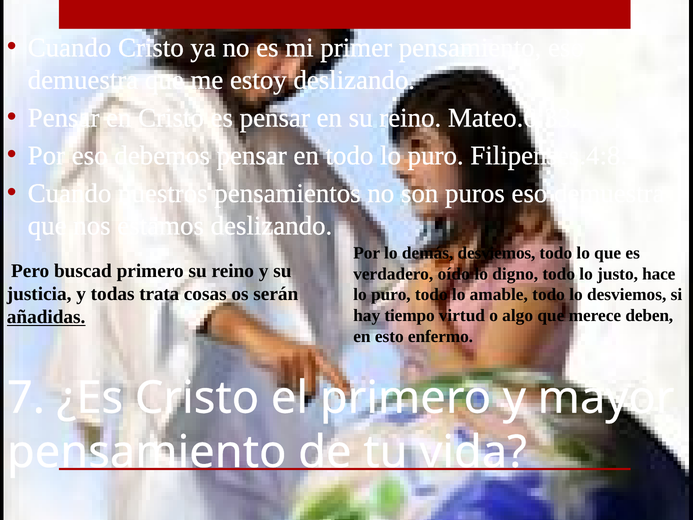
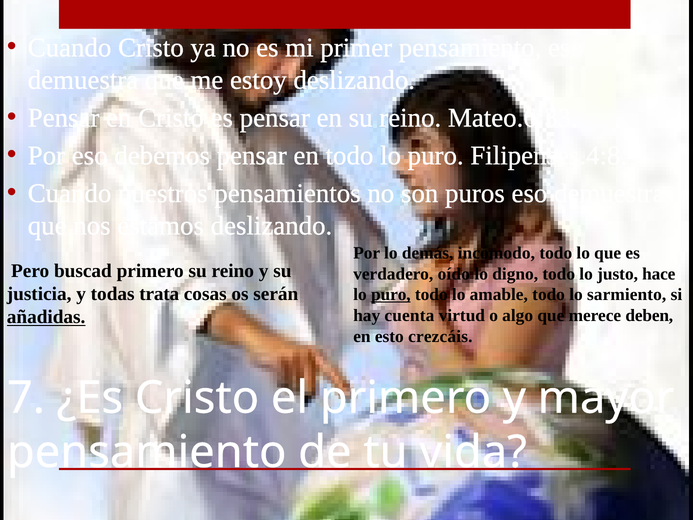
demás desviemos: desviemos -> incómodo (496, 253)
puro underline: none -> present (391, 295)
lo desviemos: desviemos -> sarmiento (627, 295)
tiempo: tiempo -> cuenta (409, 315)
enfermo: enfermo -> crezcáis (440, 336)
